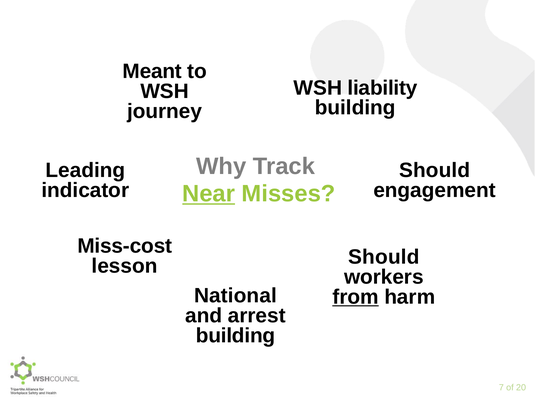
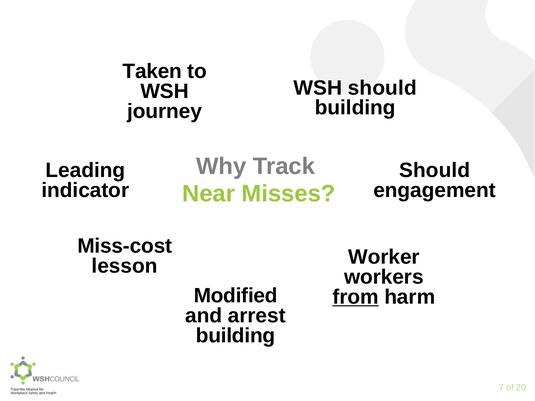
Meant: Meant -> Taken (152, 71)
WSH liability: liability -> should (382, 88)
Near underline: present -> none (209, 194)
lesson Should: Should -> Worker (384, 257)
National: National -> Modified (236, 296)
